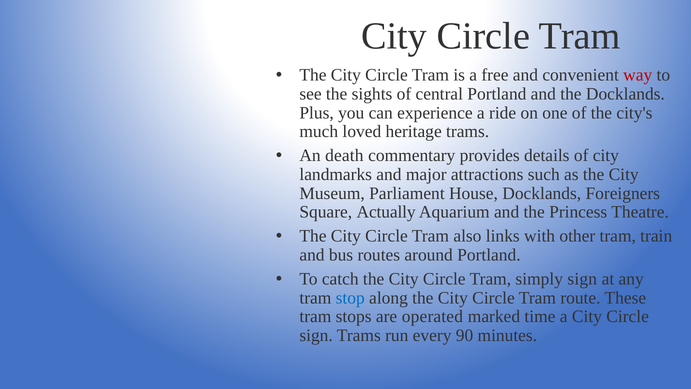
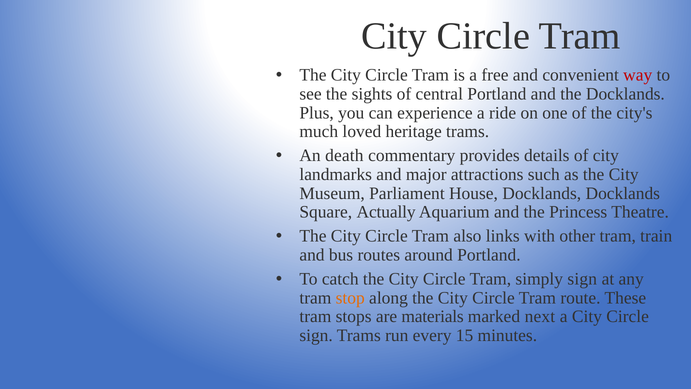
Docklands Foreigners: Foreigners -> Docklands (623, 193)
stop colour: blue -> orange (350, 298)
operated: operated -> materials (433, 316)
time: time -> next (540, 316)
90: 90 -> 15 (465, 335)
